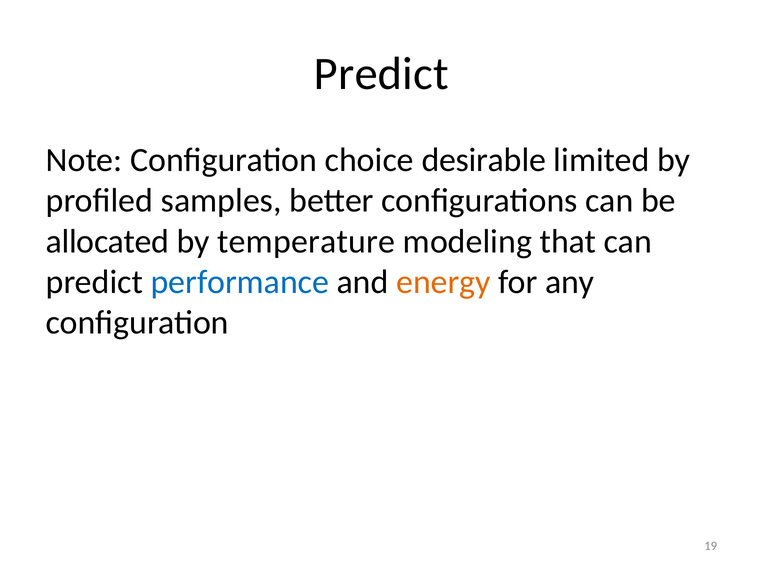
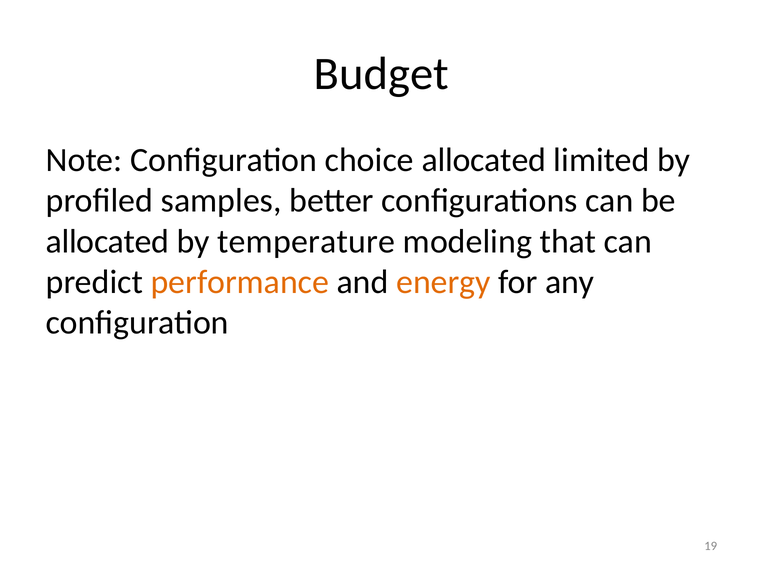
Predict: Predict -> Budget (381, 74)
choice desirable: desirable -> allocated (484, 160)
performance colour: blue -> orange (240, 282)
